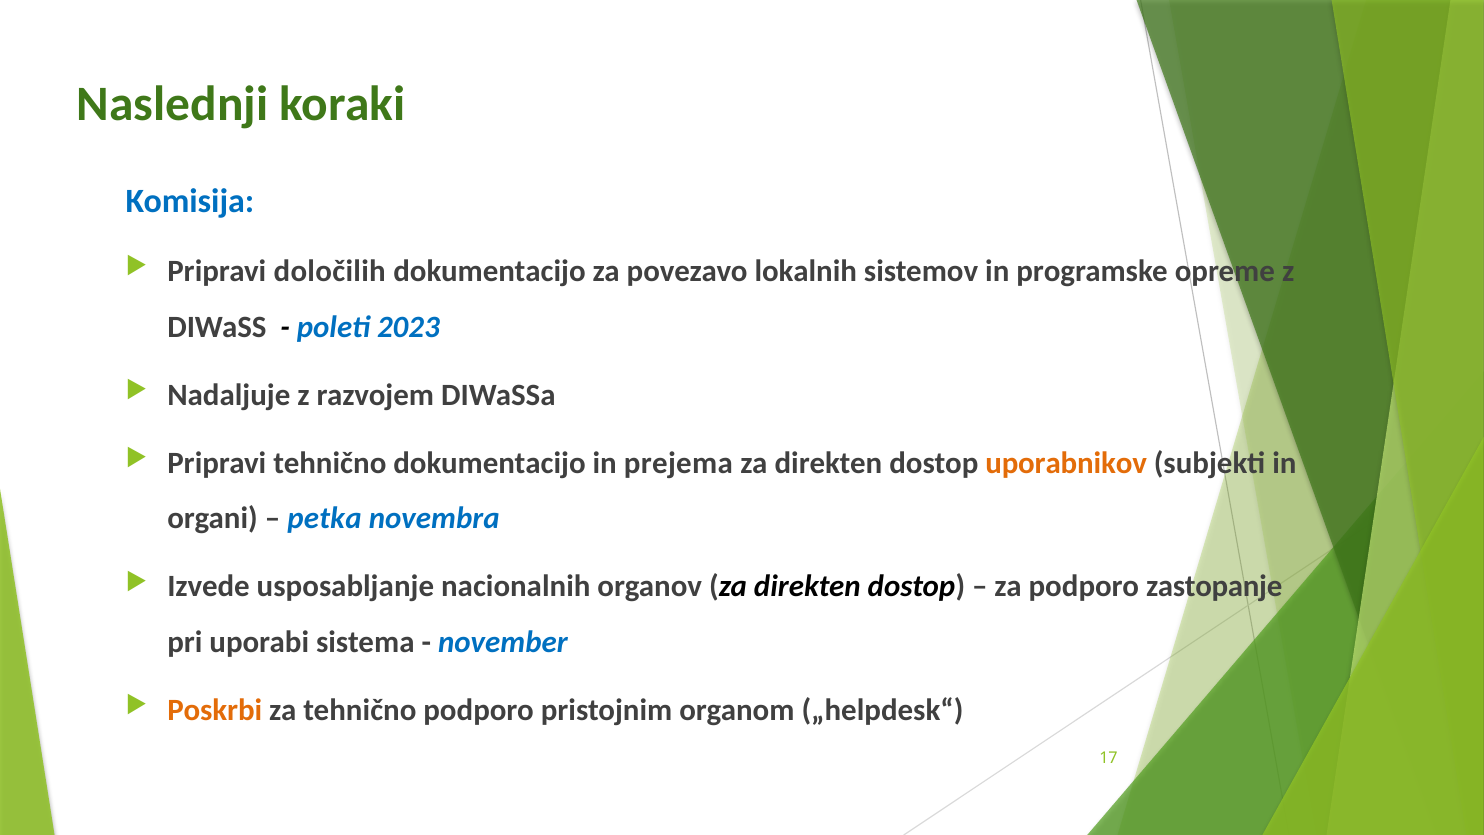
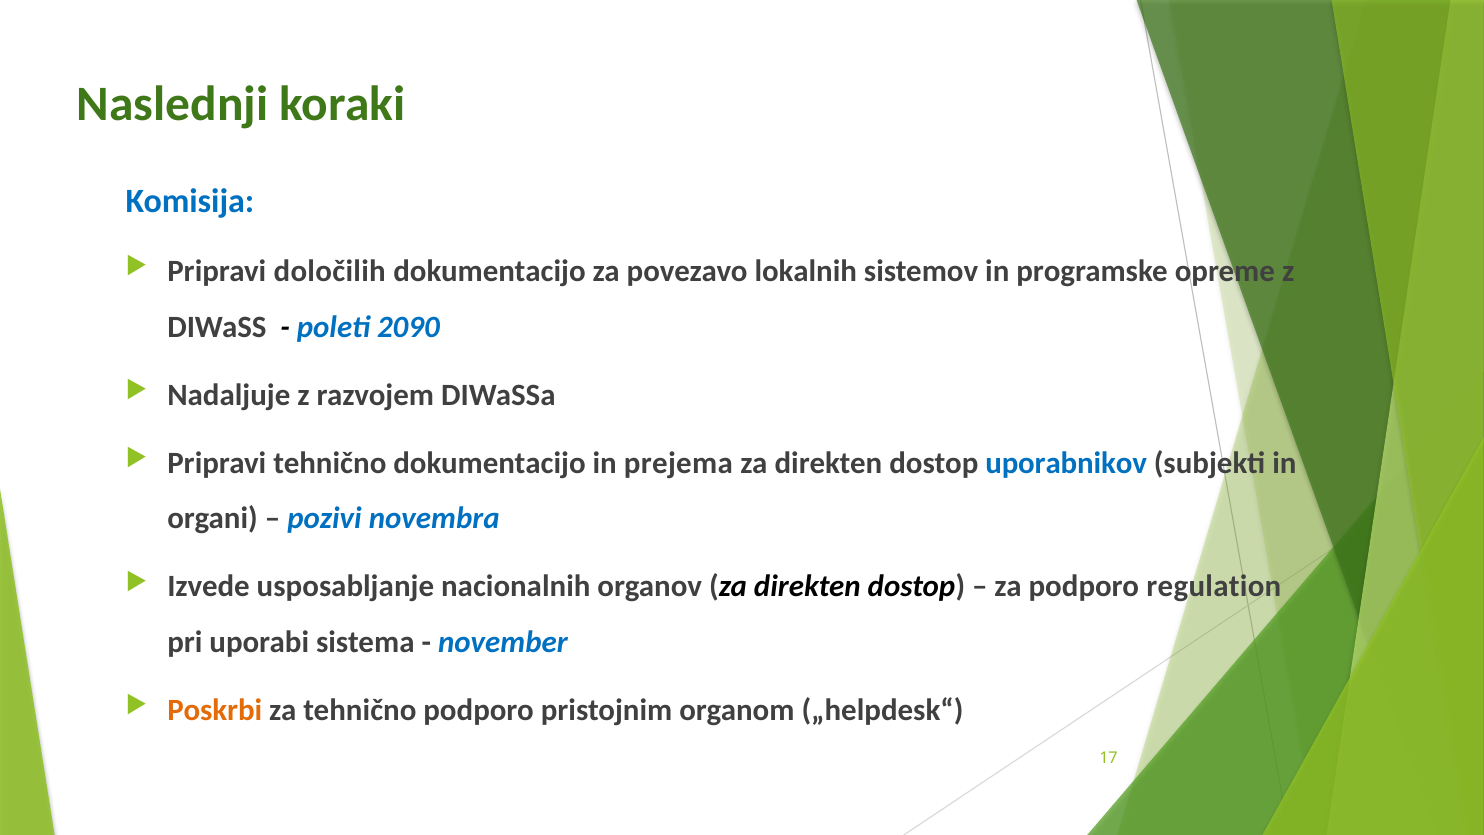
2023: 2023 -> 2090 (408, 327)
uporabnikov colour: orange -> blue (1066, 463)
petka: petka -> pozivi (325, 518)
zastopanje: zastopanje -> regulation (1214, 586)
